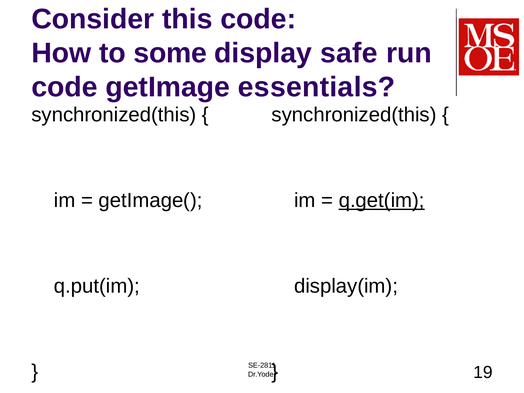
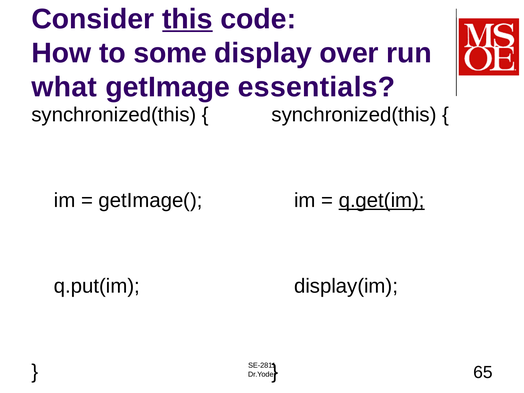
this underline: none -> present (187, 19)
safe: safe -> over (349, 53)
code: code -> what (64, 87)
19: 19 -> 65 (483, 372)
